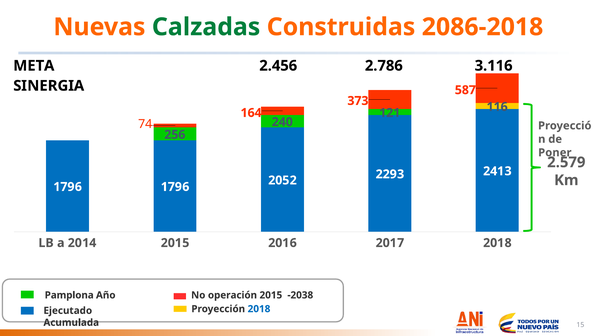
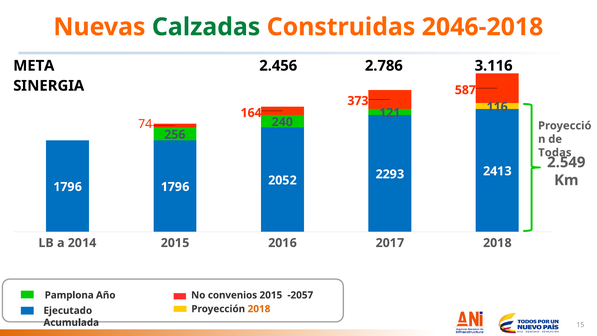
2086-2018: 2086-2018 -> 2046-2018 (483, 27)
Poner: Poner -> Todas (555, 152)
2.579: 2.579 -> 2.549 (566, 162)
operación: operación -> convenios (232, 295)
-2038: -2038 -> -2057 (300, 295)
2018 colour: blue -> orange (259, 309)
